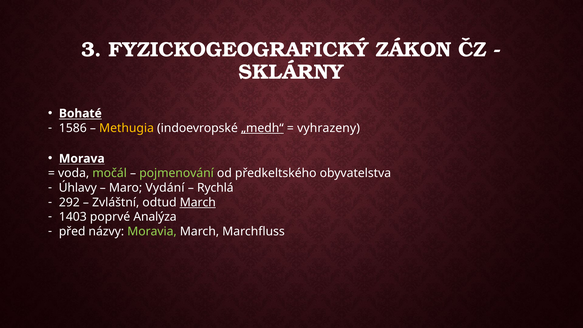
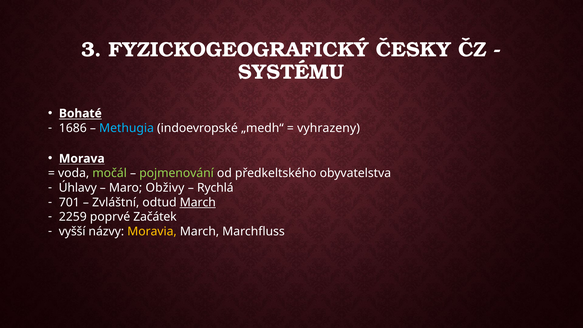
ZÁKON: ZÁKON -> ČESKY (413, 50)
SKLÁRNY: SKLÁRNY -> SYSTÉMU (291, 72)
1586: 1586 -> 1686 (73, 128)
Methugia colour: yellow -> light blue (127, 128)
„medh“ underline: present -> none (262, 128)
Vydání: Vydání -> Obživy (165, 188)
292: 292 -> 701 (69, 202)
1403: 1403 -> 2259 (73, 217)
Analýza: Analýza -> Začátek (155, 217)
před: před -> vyšší (72, 231)
Moravia colour: light green -> yellow (152, 231)
